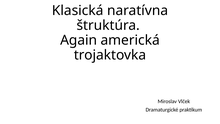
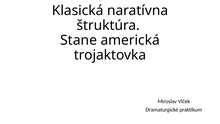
Again: Again -> Stane (79, 40)
